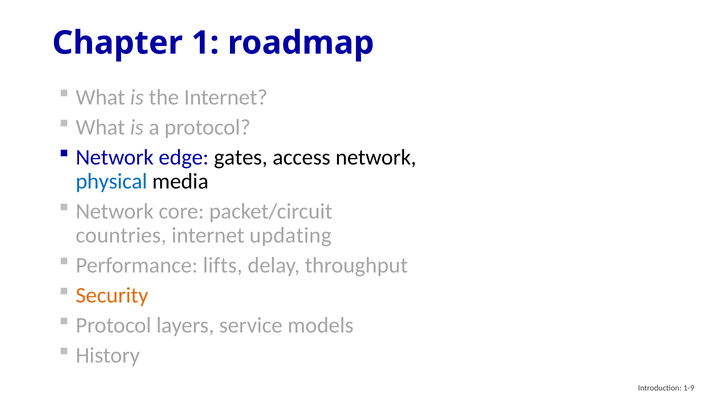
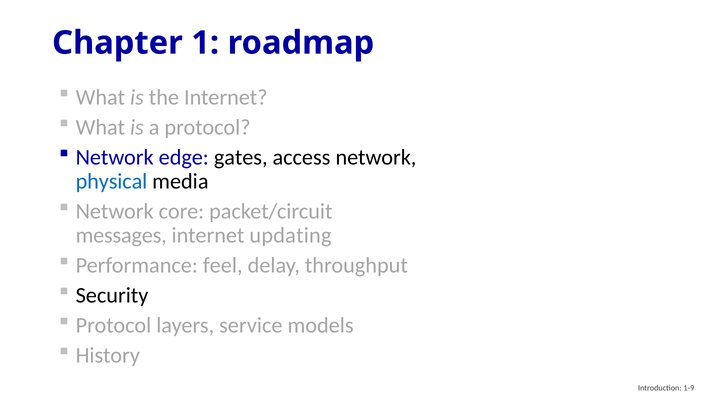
countries: countries -> messages (121, 235)
lifts: lifts -> feel (223, 265)
Security colour: orange -> black (112, 295)
